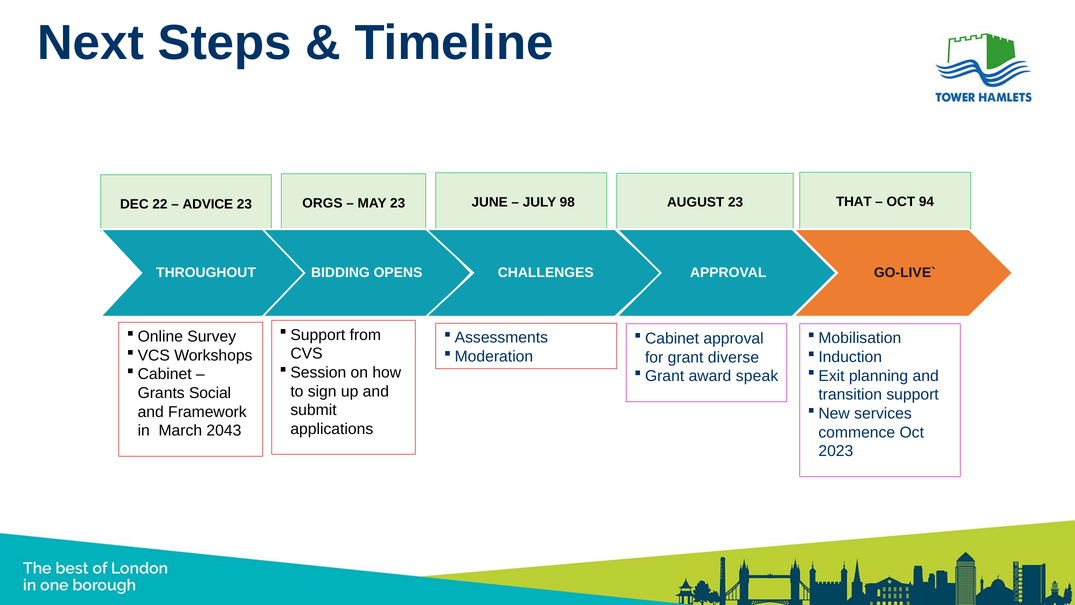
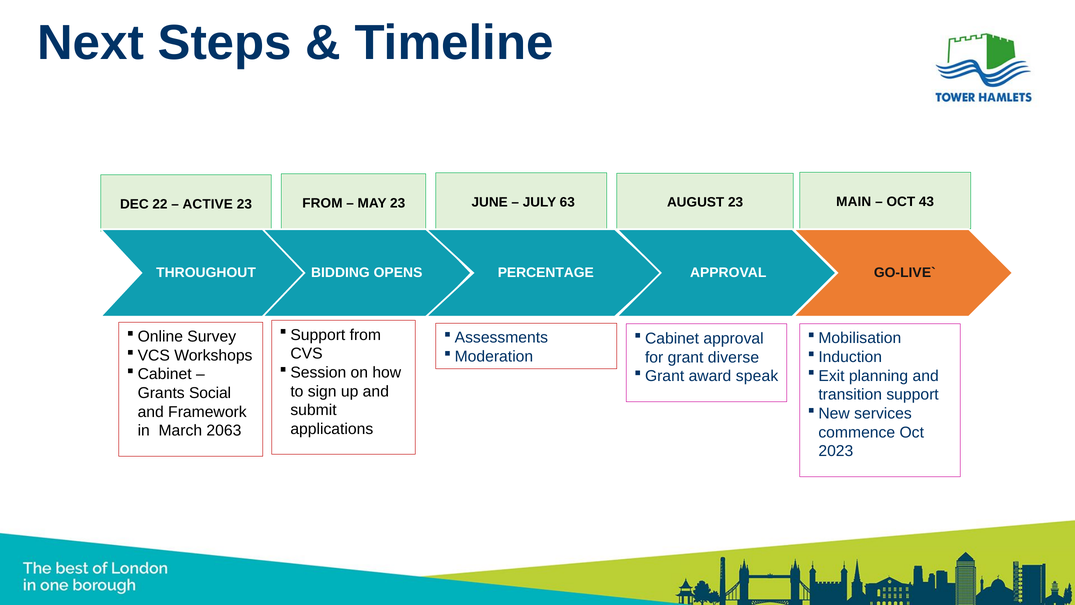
THAT: THAT -> MAIN (854, 201)
94: 94 -> 43 (926, 201)
98: 98 -> 63 (567, 202)
ORGS: ORGS -> FROM (322, 203)
ADVICE: ADVICE -> ACTIVE (208, 204)
CHALLENGES: CHALLENGES -> PERCENTAGE (546, 273)
2043: 2043 -> 2063 (224, 431)
